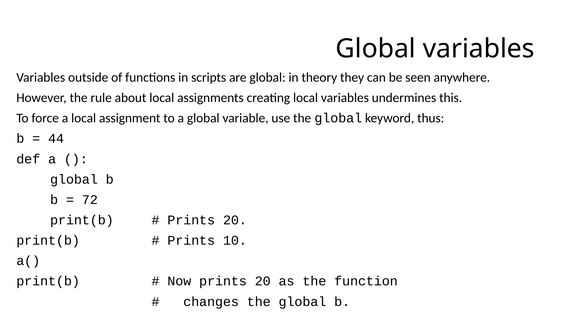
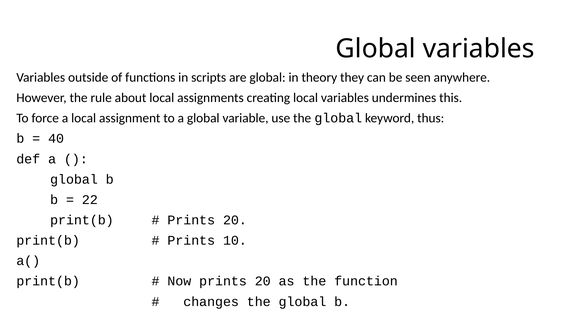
44: 44 -> 40 (56, 138)
72: 72 -> 22 (90, 200)
